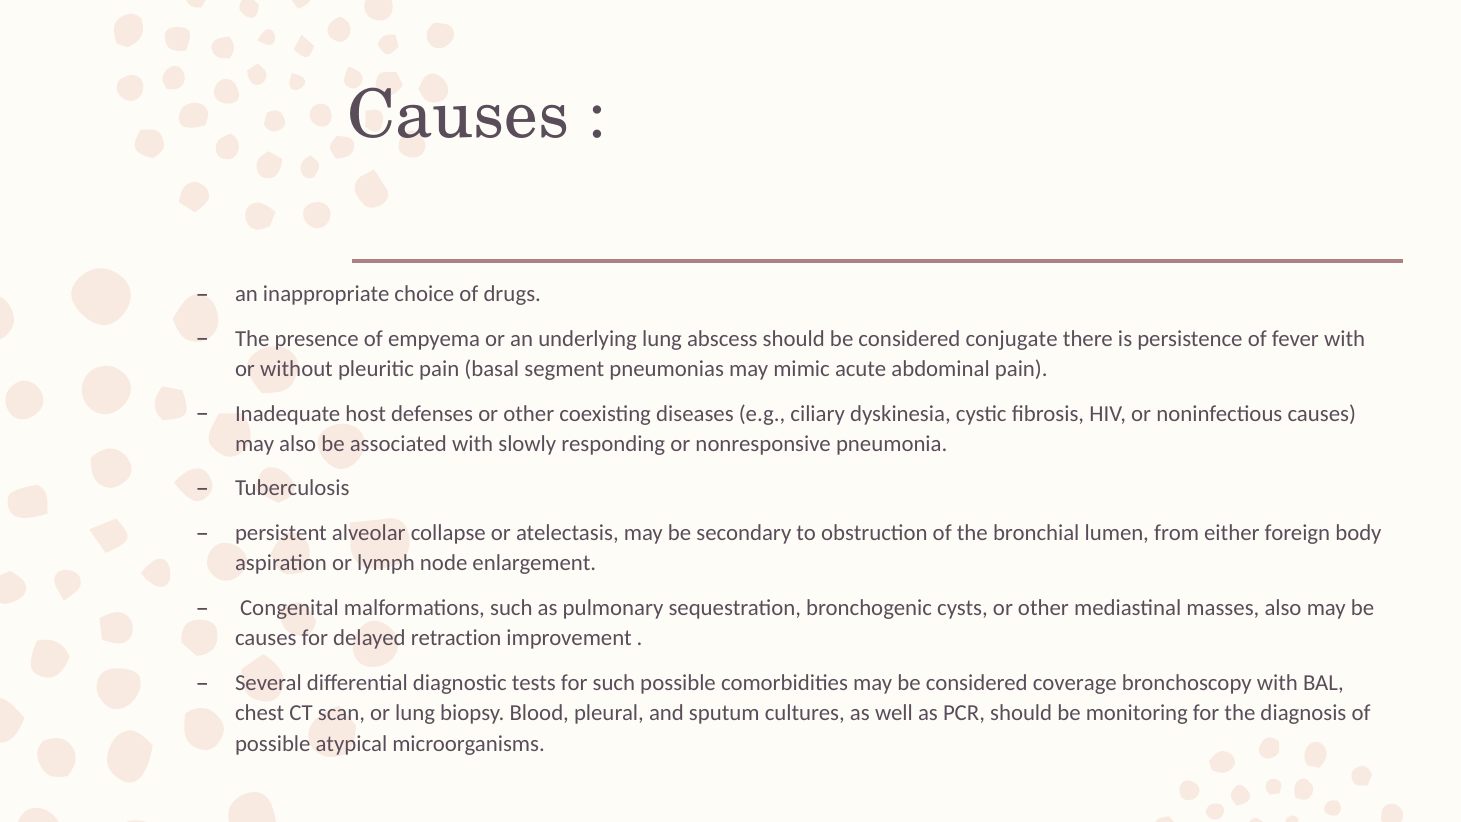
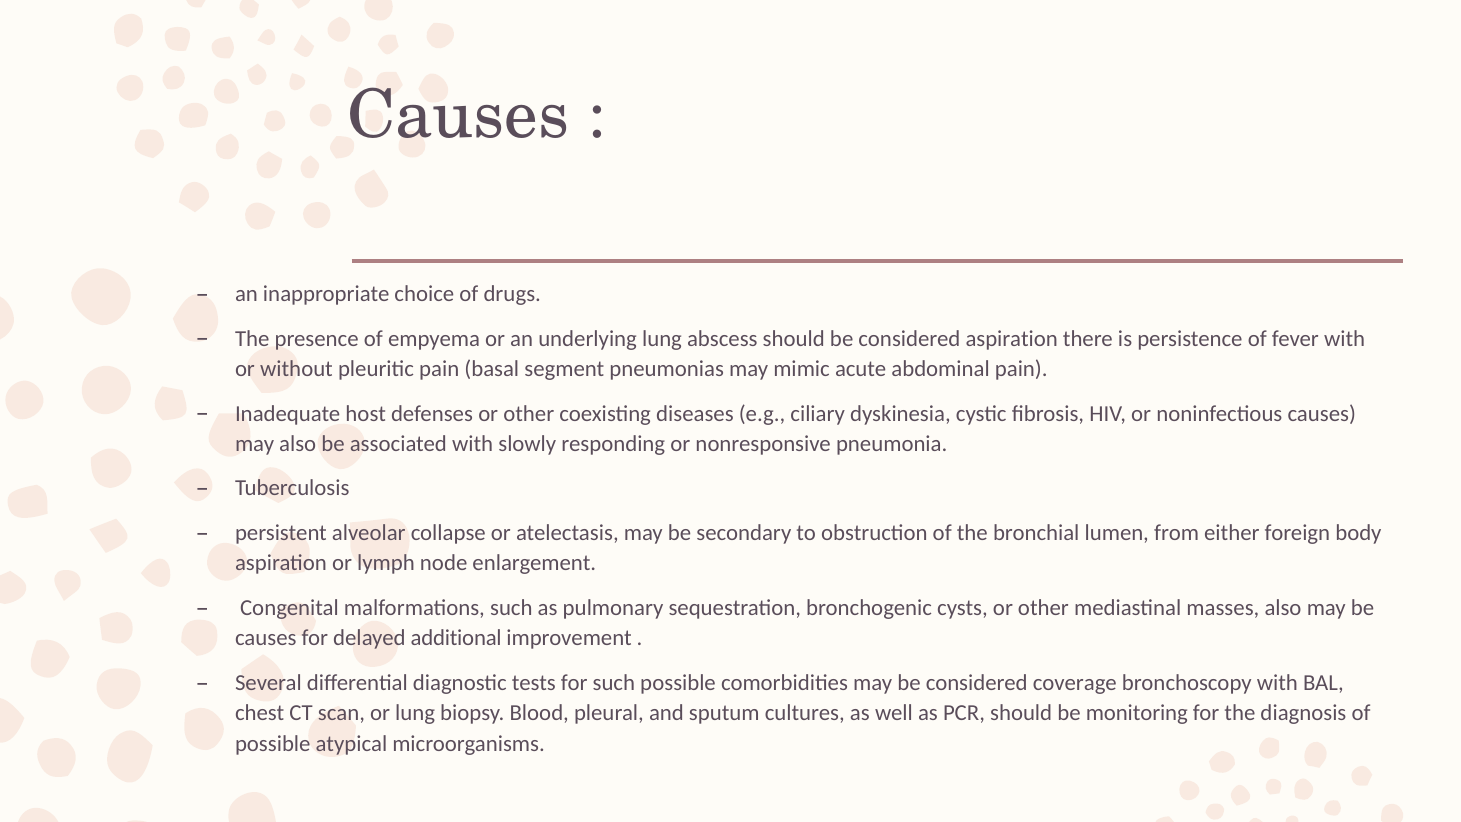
considered conjugate: conjugate -> aspiration (1012, 339)
retraction: retraction -> additional (456, 638)
